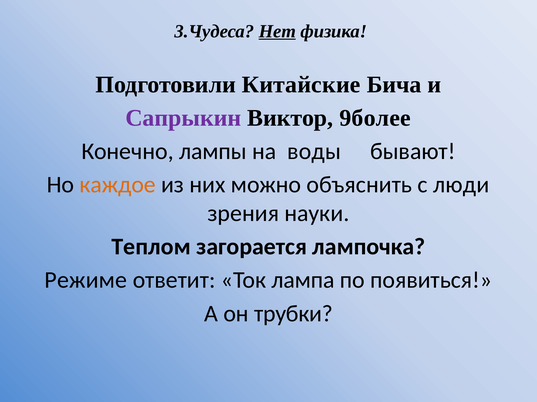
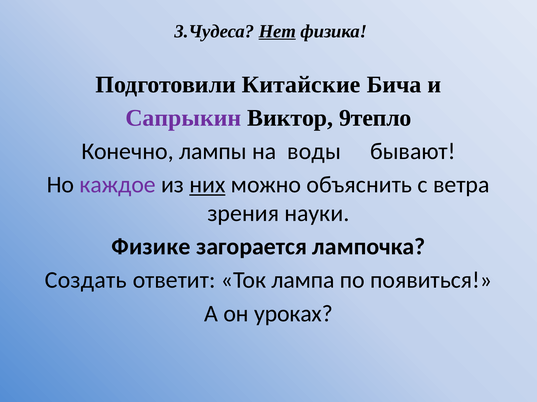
9более: 9более -> 9тепло (375, 118)
каждое colour: orange -> purple (118, 185)
них underline: none -> present (207, 185)
люди: люди -> ветра (461, 185)
Теплом: Теплом -> Физике (151, 247)
Режиме: Режиме -> Создать (86, 281)
трубки: трубки -> уроках (293, 314)
